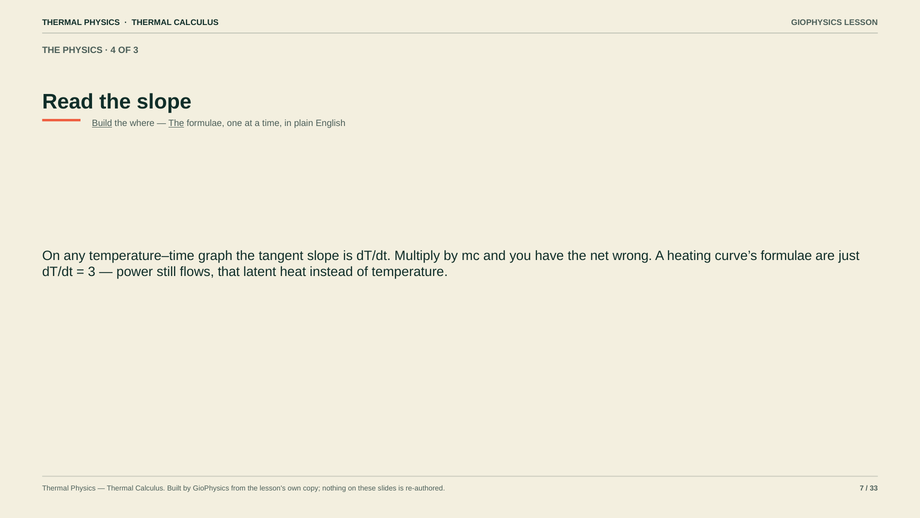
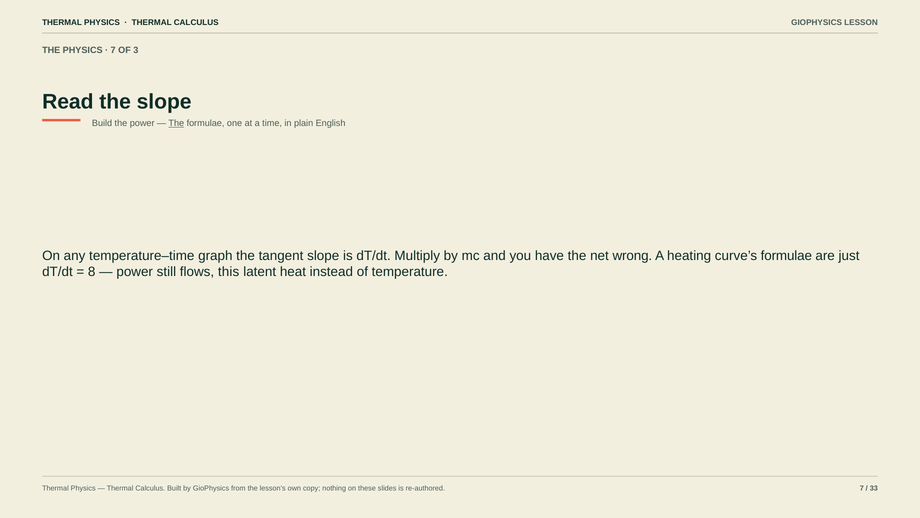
4: 4 -> 7 (113, 50)
Build underline: present -> none (102, 123)
the where: where -> power (142, 123)
3: 3 -> 8 (92, 272)
that: that -> this (229, 272)
